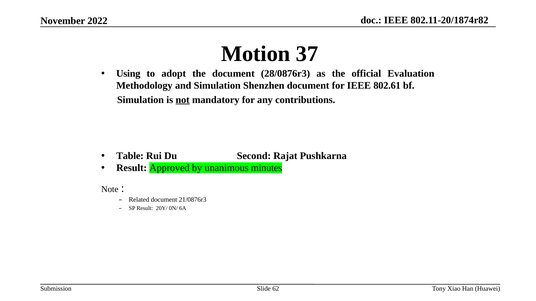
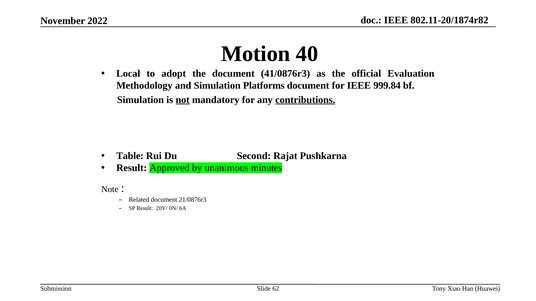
37: 37 -> 40 (307, 54)
Using: Using -> Local (128, 74)
28/0876r3: 28/0876r3 -> 41/0876r3 (286, 74)
Shenzhen: Shenzhen -> Platforms (264, 86)
802.61: 802.61 -> 999.84 (387, 86)
contributions underline: none -> present (305, 100)
